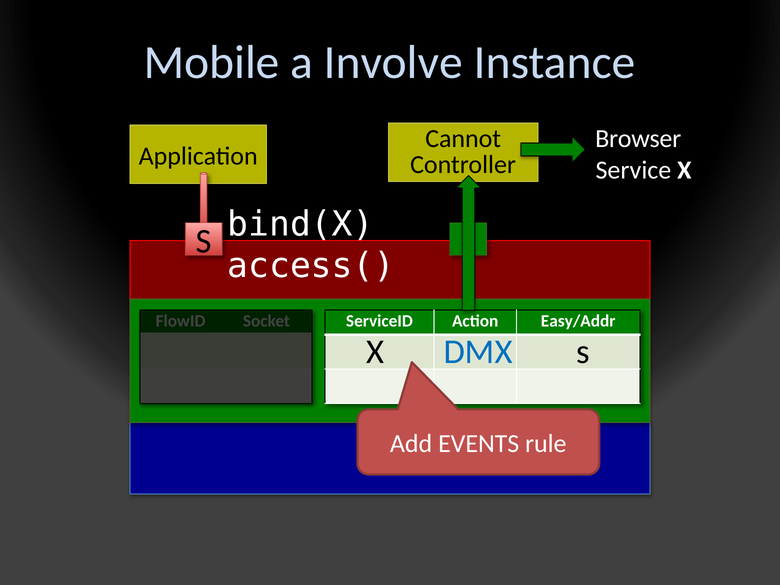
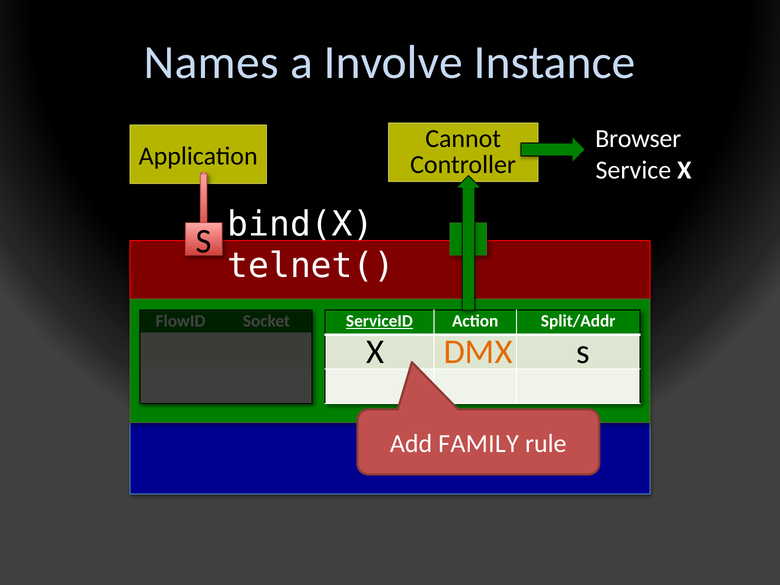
Mobile: Mobile -> Names (211, 62)
access(: access( -> telnet( (311, 266)
ServiceID underline: none -> present (379, 321)
Easy/Addr: Easy/Addr -> Split/Addr (578, 321)
DMX colour: blue -> orange (478, 352)
EVENTS: EVENTS -> FAMILY (479, 444)
